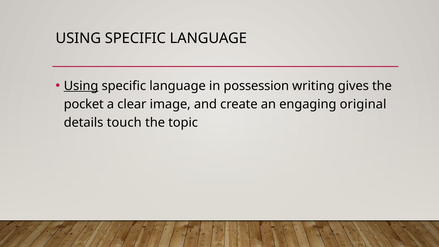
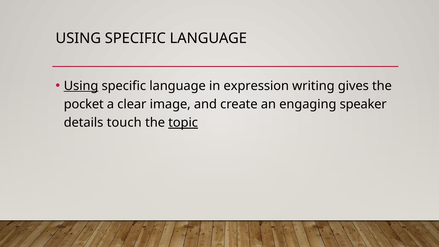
possession: possession -> expression (256, 86)
original: original -> speaker (363, 104)
topic underline: none -> present (183, 123)
